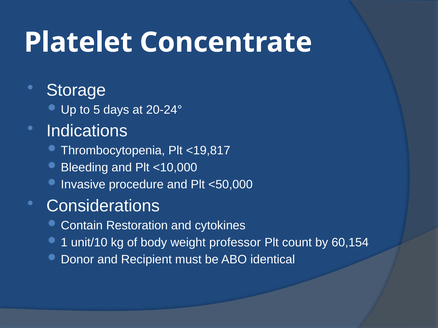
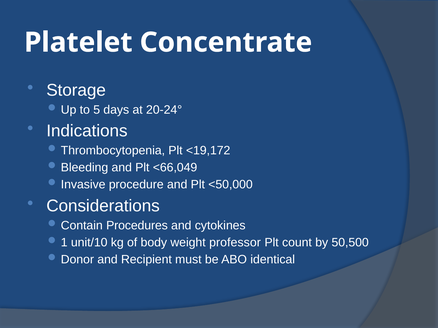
<19,817: <19,817 -> <19,172 (208, 151)
<10,000: <10,000 -> <66,049 (175, 168)
Restoration: Restoration -> Procedures (137, 226)
60,154: 60,154 -> 50,500 (350, 243)
